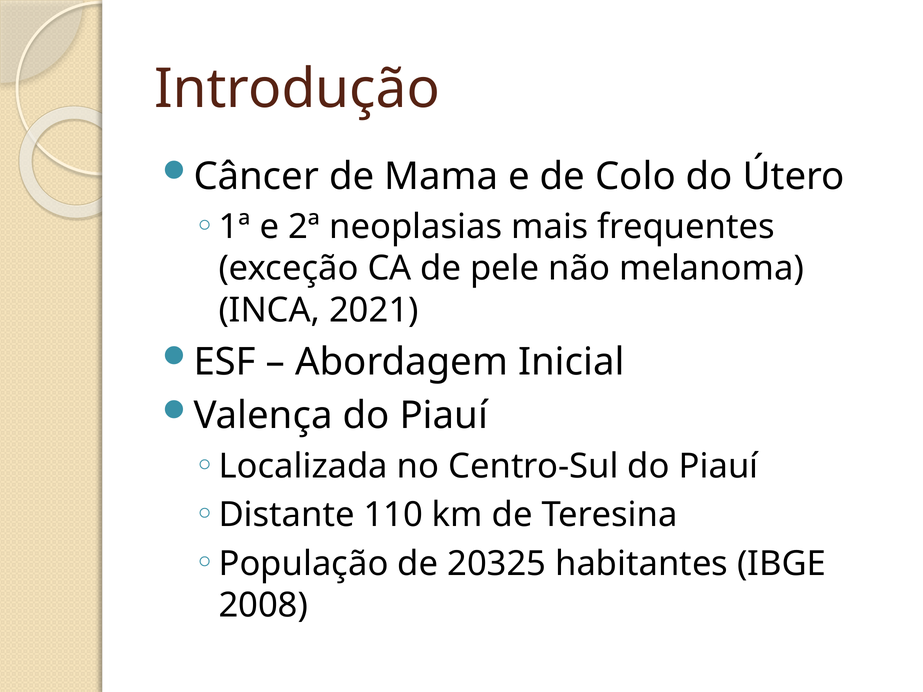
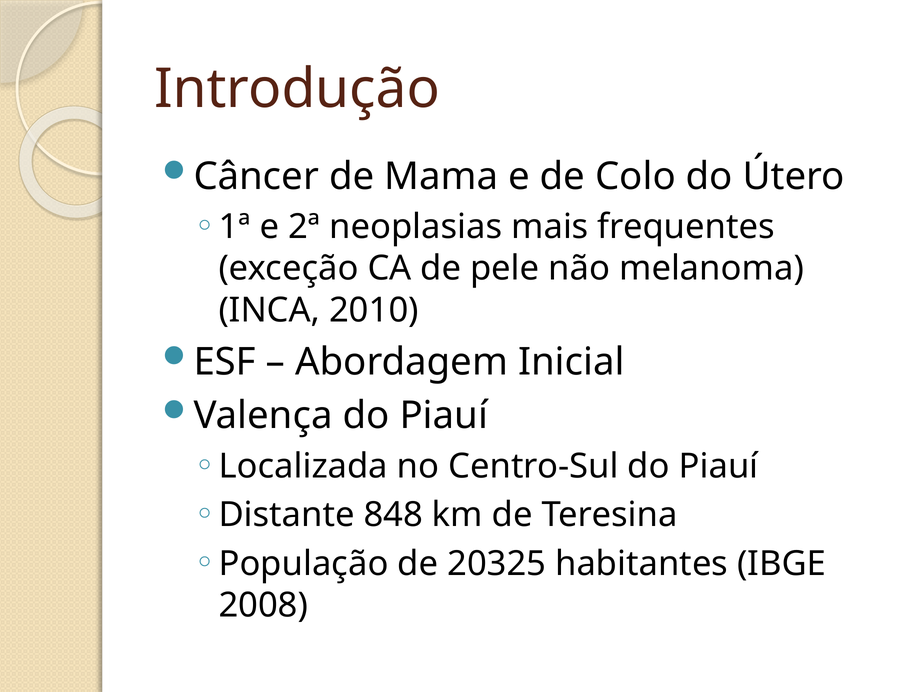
2021: 2021 -> 2010 (374, 310)
110: 110 -> 848 (393, 515)
